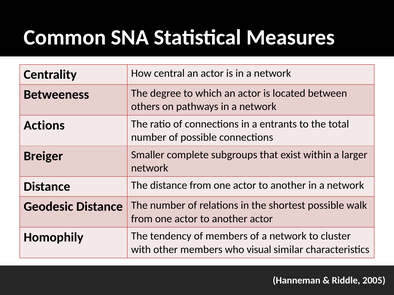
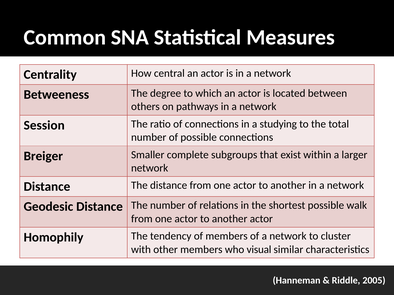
Actions: Actions -> Session (44, 125)
entrants: entrants -> studying (278, 124)
